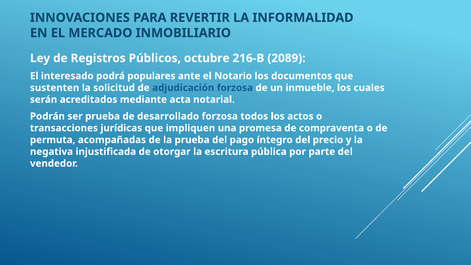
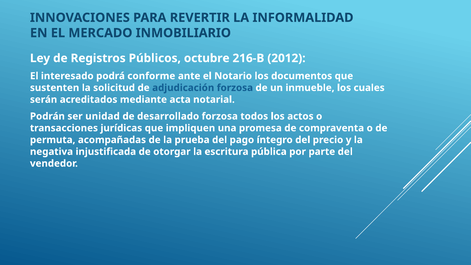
2089: 2089 -> 2012 (286, 58)
populares: populares -> conforme (151, 76)
ser prueba: prueba -> unidad (102, 116)
